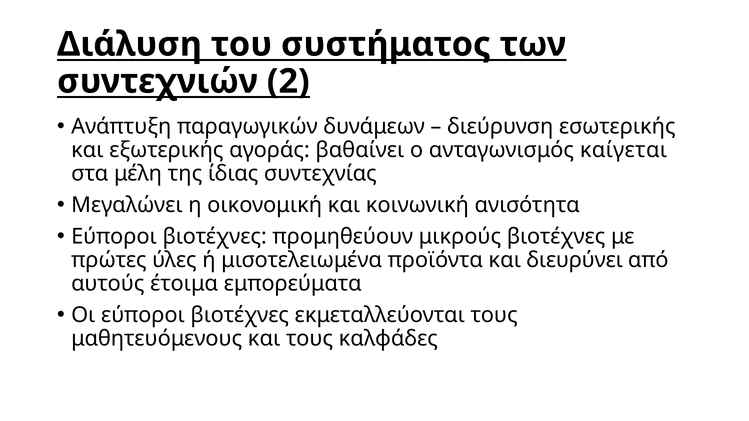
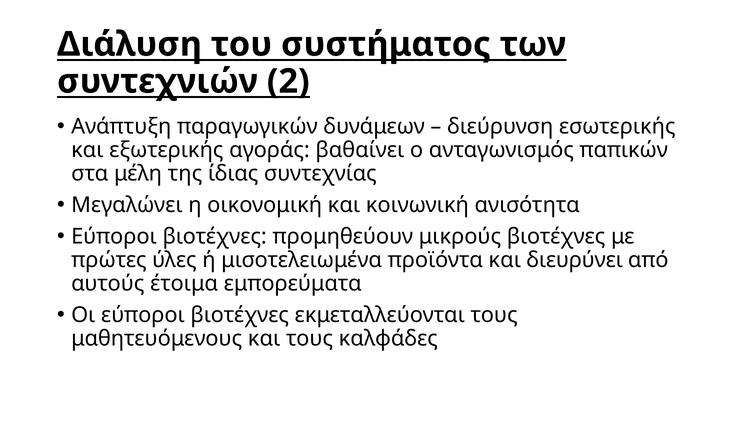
καίγεται: καίγεται -> παπικών (624, 150)
